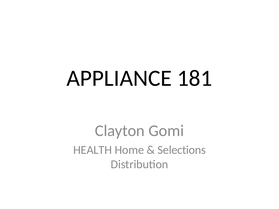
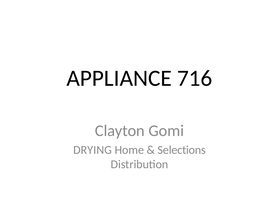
181: 181 -> 716 (195, 78)
HEALTH: HEALTH -> DRYING (93, 150)
